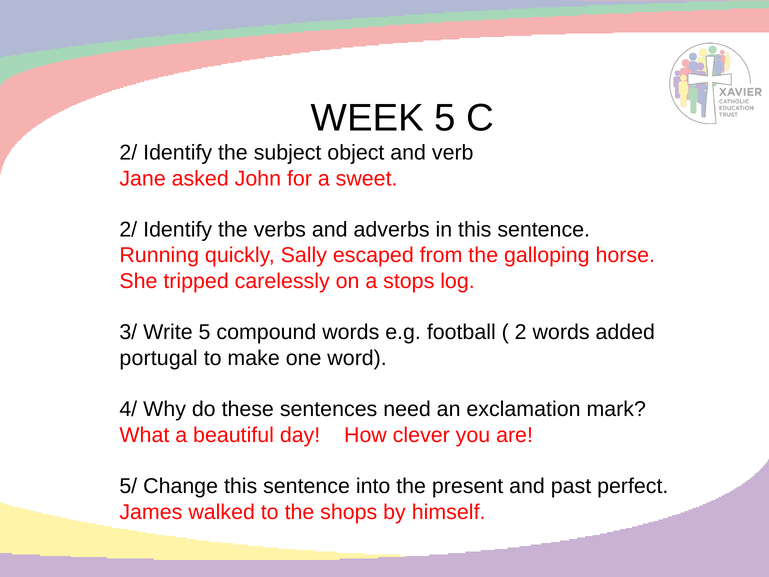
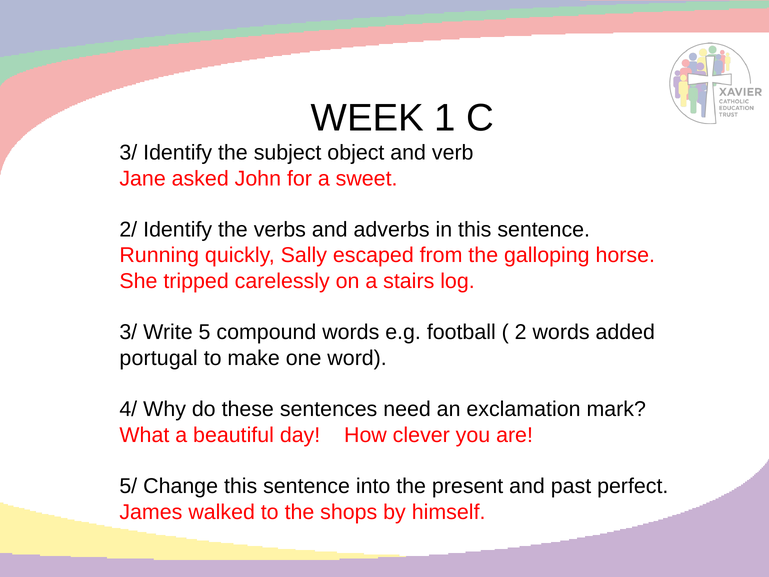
WEEK 5: 5 -> 1 (445, 118)
2/: 2/ -> 3/ (128, 153)
stops: stops -> stairs (409, 281)
